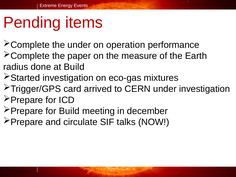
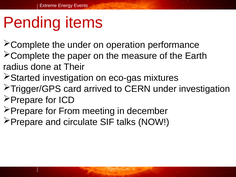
at Build: Build -> Their (74, 67)
for Build: Build -> From (69, 111)
